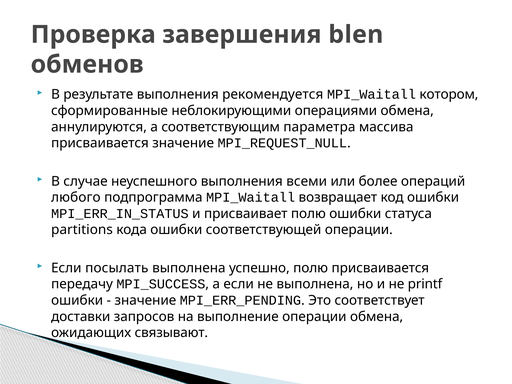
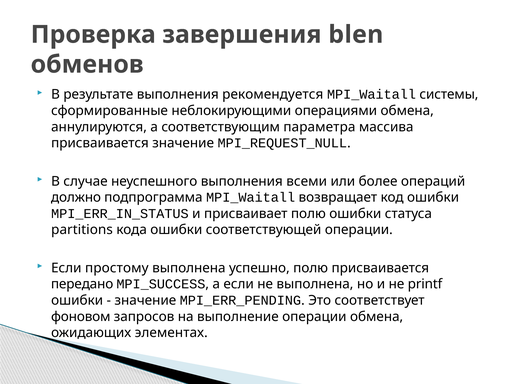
котором: котором -> системы (449, 95)
любого: любого -> должно (76, 197)
посылать: посылать -> простому (117, 268)
передачу: передачу -> передано (82, 284)
доставки: доставки -> фоновом (81, 317)
связывают: связывают -> элементах (171, 333)
